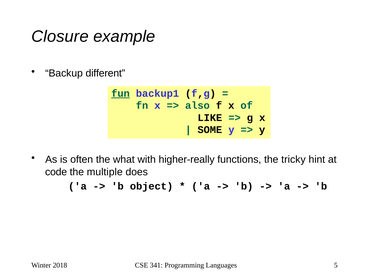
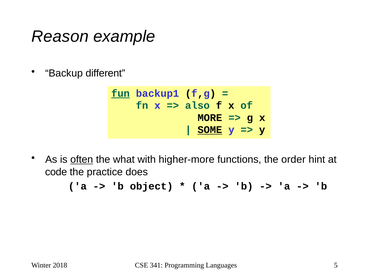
Closure: Closure -> Reason (60, 36)
LIKE: LIKE -> MORE (210, 118)
SOME underline: none -> present (210, 130)
often underline: none -> present (82, 159)
higher-really: higher-really -> higher-more (187, 159)
tricky: tricky -> order (293, 159)
multiple: multiple -> practice (105, 172)
